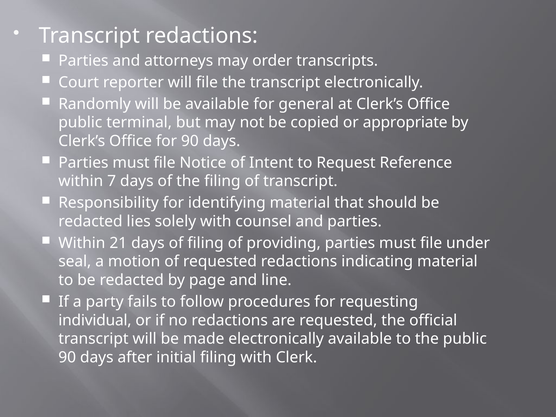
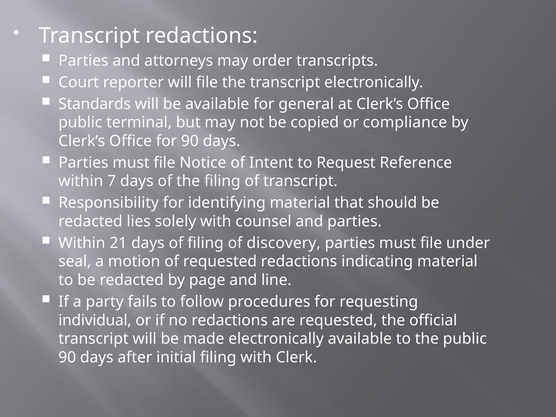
Randomly: Randomly -> Standards (95, 104)
appropriate: appropriate -> compliance (405, 123)
providing: providing -> discovery (284, 243)
